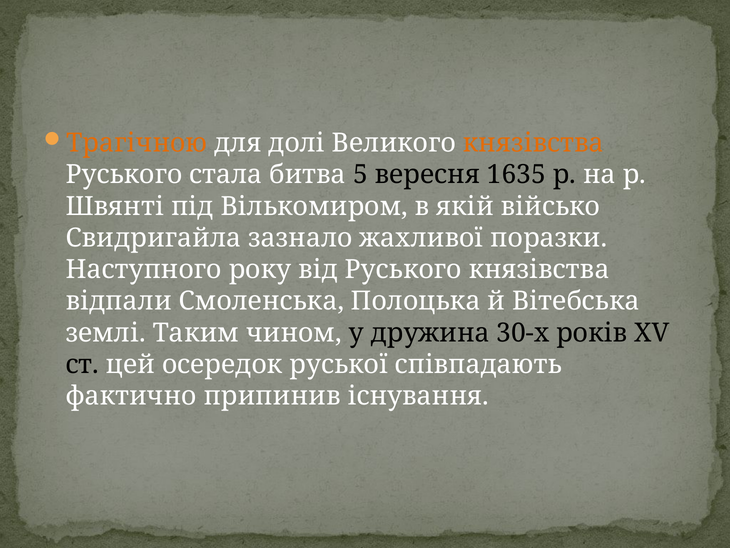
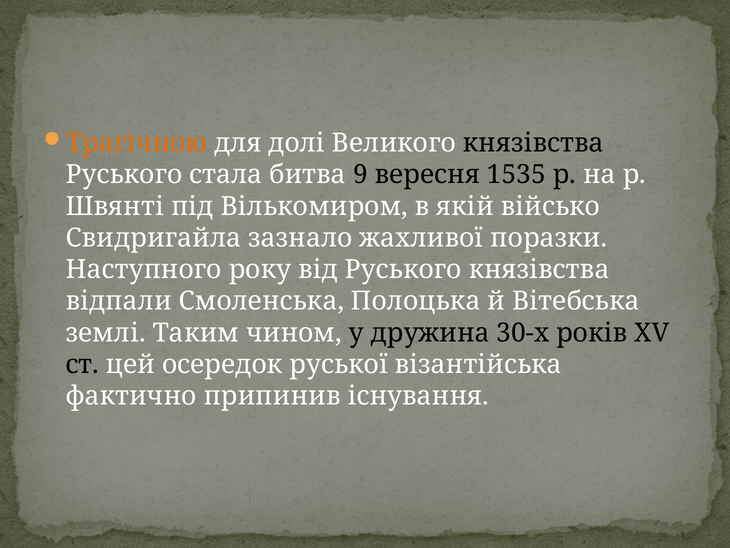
князівства colour: orange -> black (533, 143)
5: 5 -> 9 (361, 175)
1635: 1635 -> 1535 (516, 175)
спiвпадають: спiвпадають -> візантійська (478, 364)
